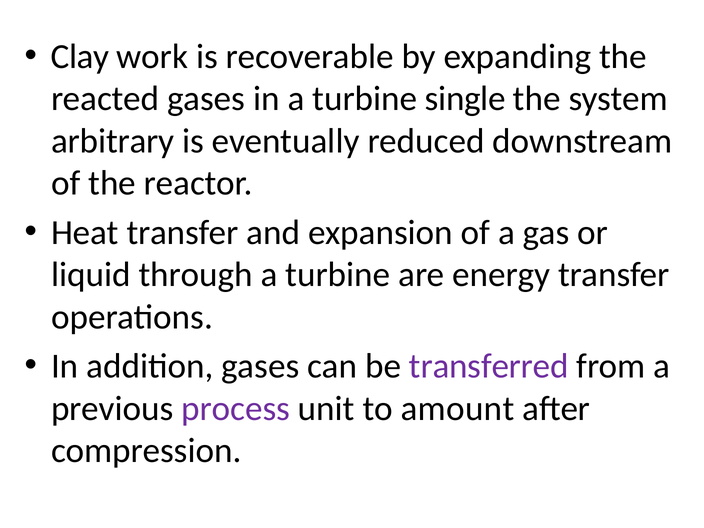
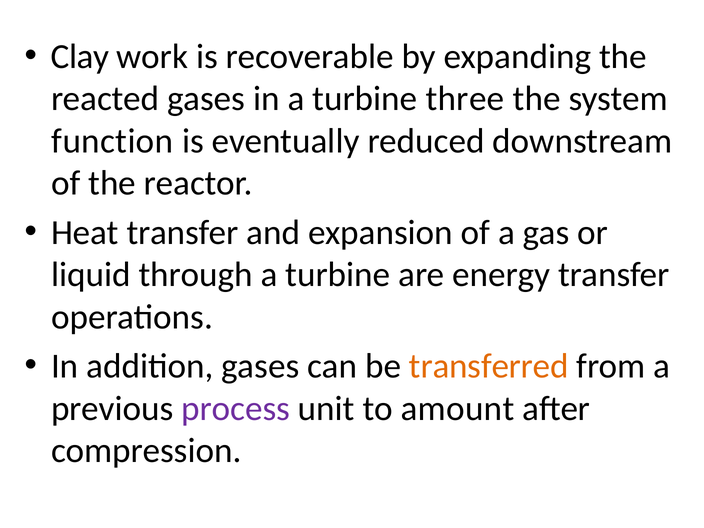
single: single -> three (465, 99)
arbitrary: arbitrary -> function (112, 141)
transferred colour: purple -> orange (489, 366)
